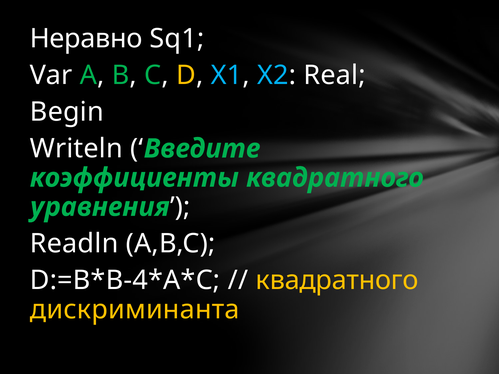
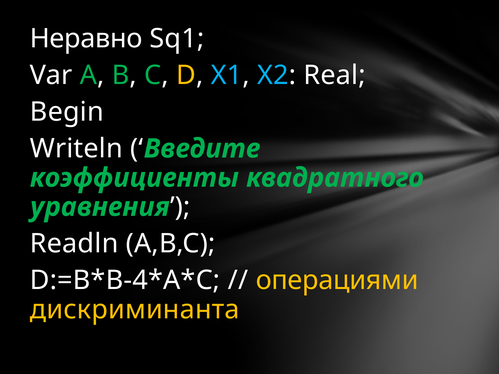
квадратного: квадратного -> операциями (337, 280)
